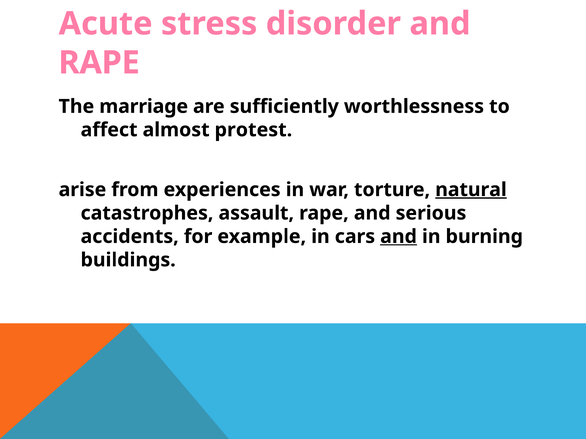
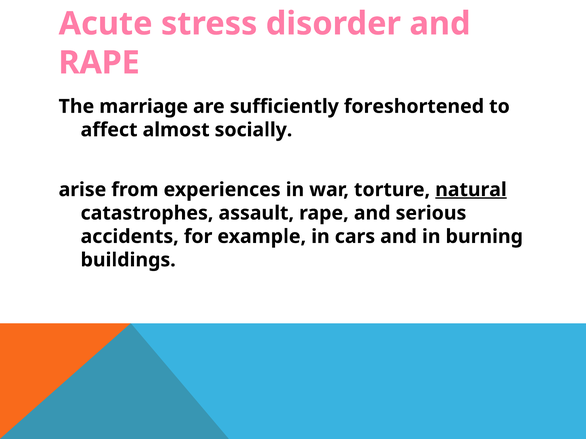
worthlessness: worthlessness -> foreshortened (414, 107)
protest: protest -> socially (253, 130)
and underline: present -> none (399, 237)
